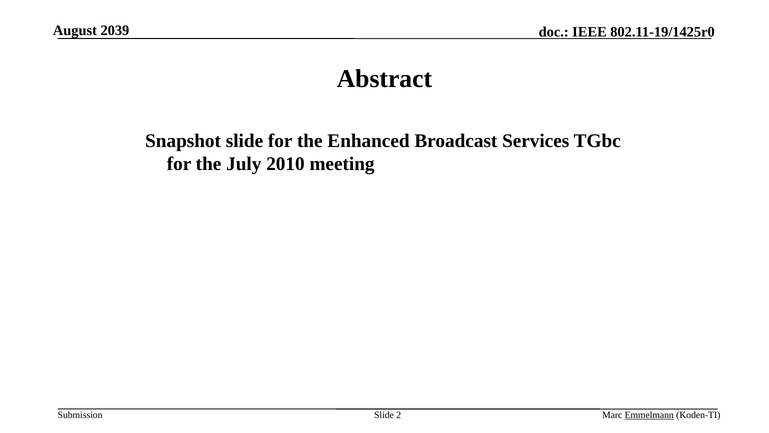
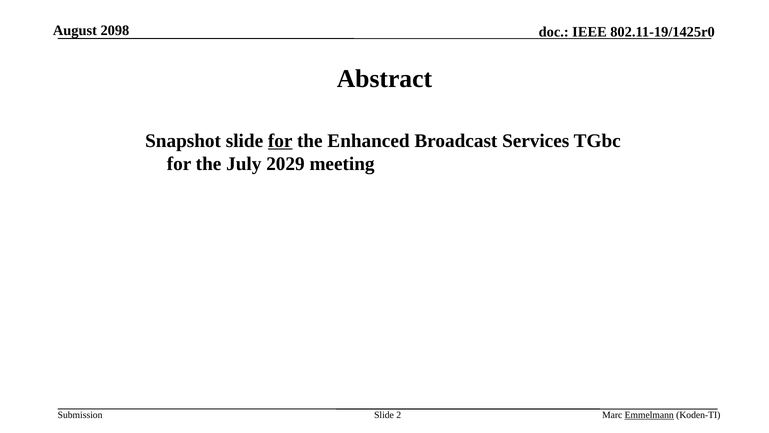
2039: 2039 -> 2098 (115, 31)
for underline: none -> present (280, 141)
2010: 2010 -> 2029 (285, 164)
